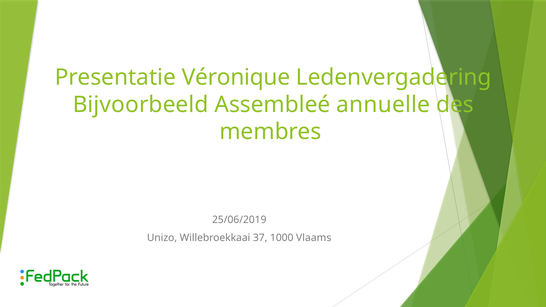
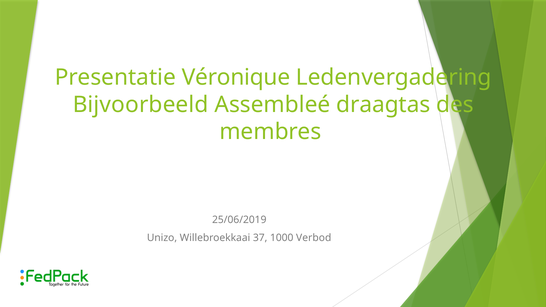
annuelle: annuelle -> draagtas (383, 105)
Vlaams: Vlaams -> Verbod (314, 238)
